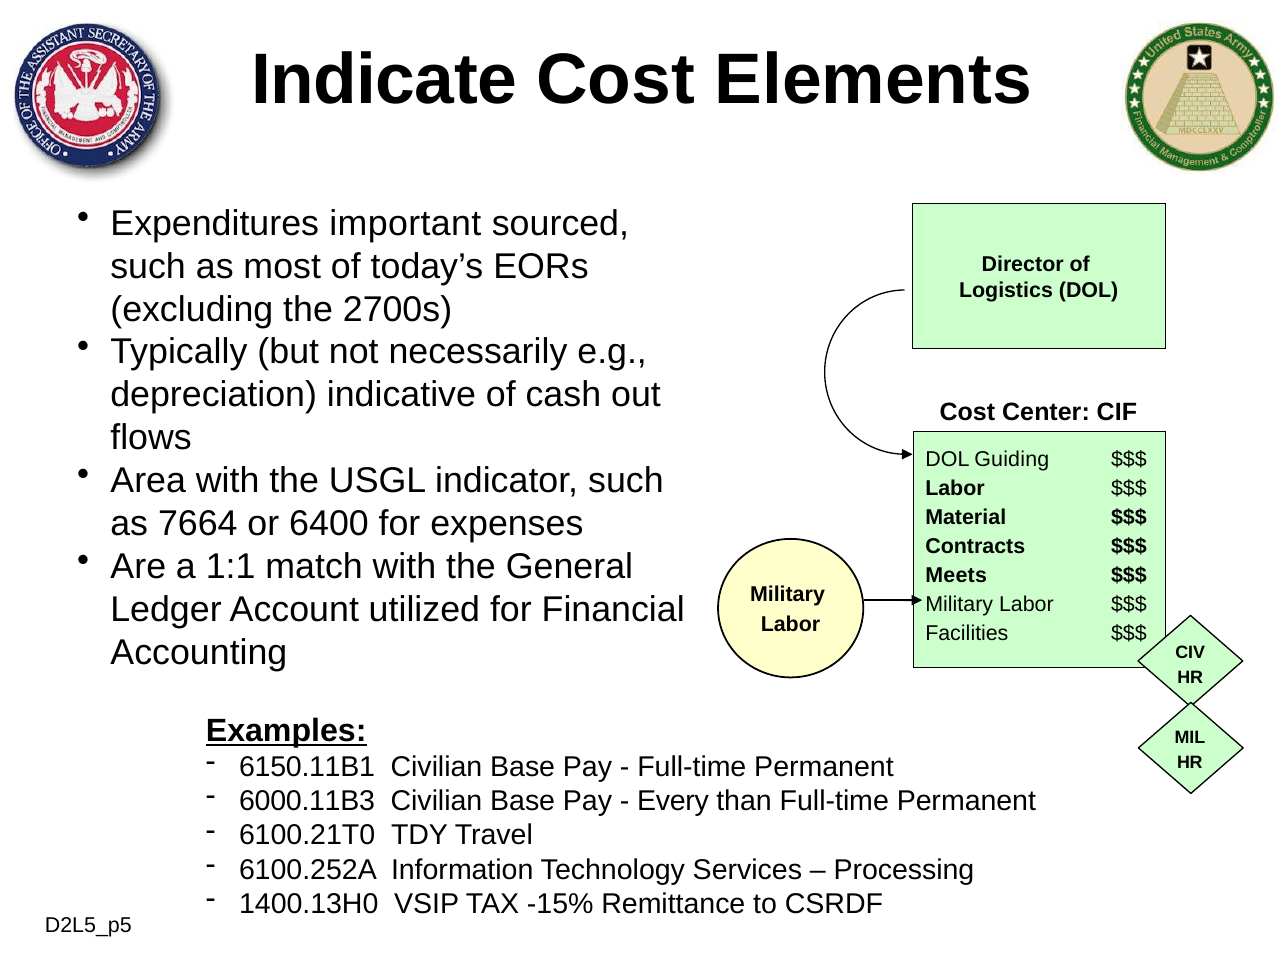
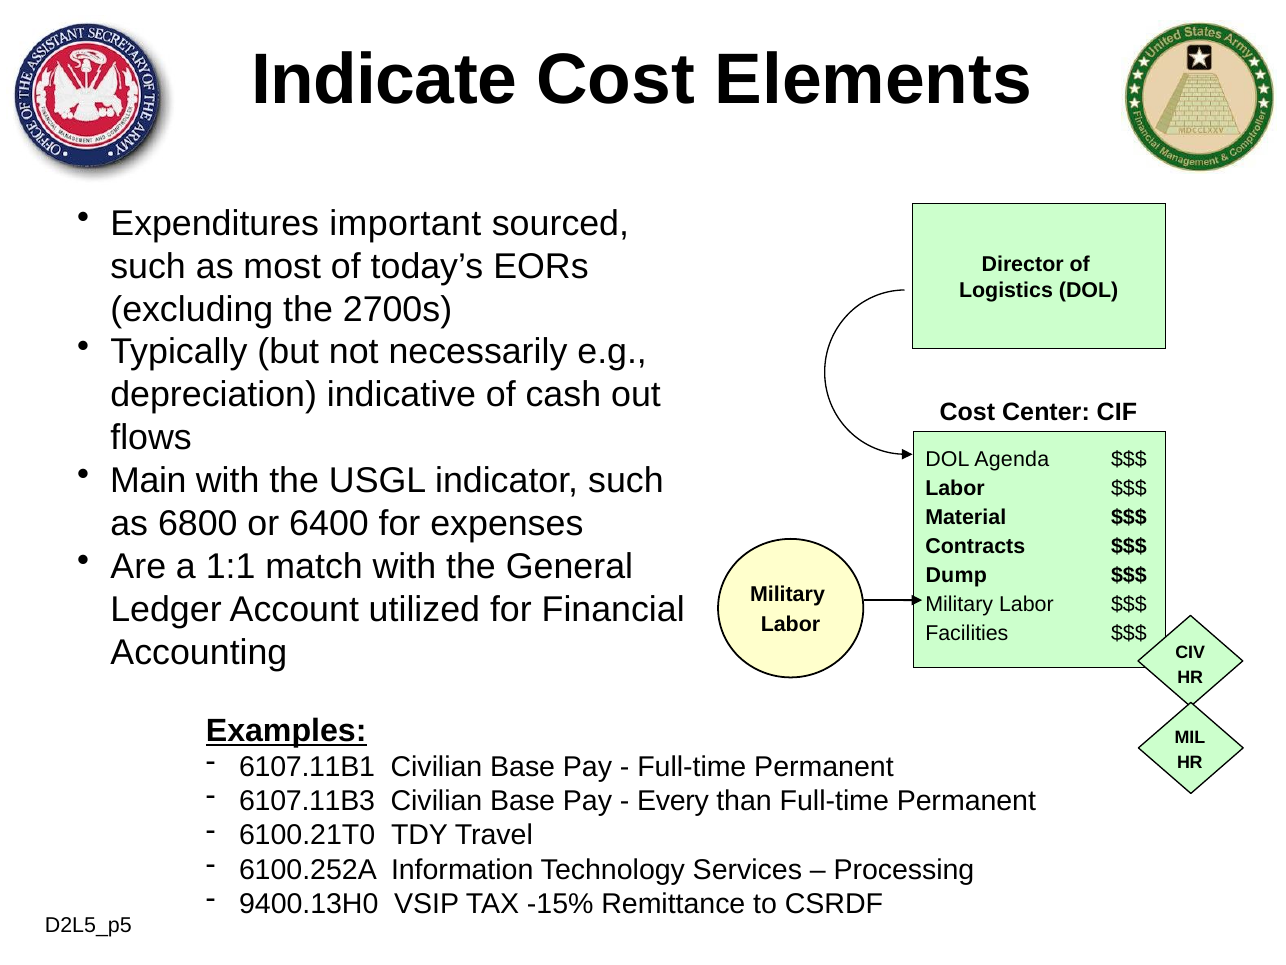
Guiding: Guiding -> Agenda (1012, 460)
Area: Area -> Main (148, 481)
7664: 7664 -> 6800 (198, 523)
Meets: Meets -> Dump (956, 575)
6150.11B1: 6150.11B1 -> 6107.11B1 (307, 767)
6000.11B3: 6000.11B3 -> 6107.11B3 (307, 801)
1400.13H0: 1400.13H0 -> 9400.13H0 (309, 904)
